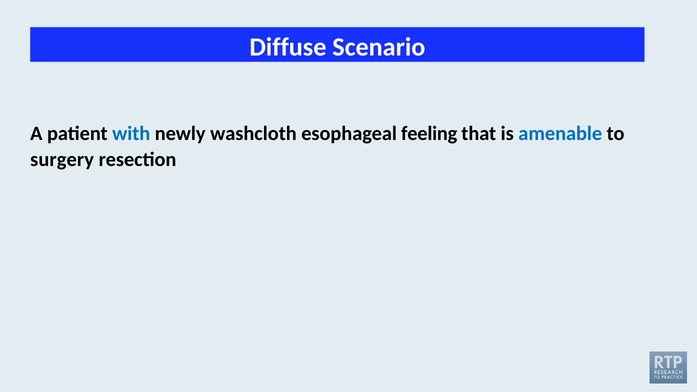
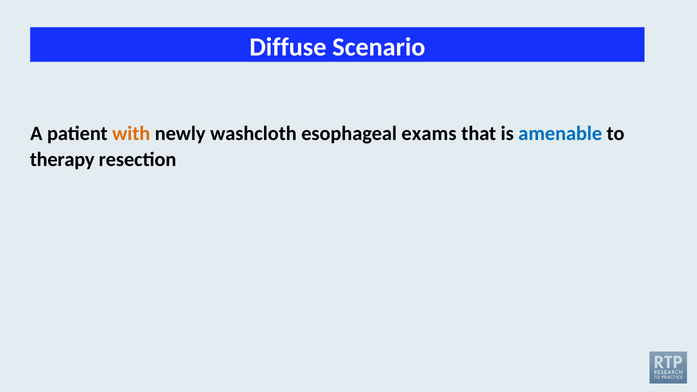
with colour: blue -> orange (131, 134)
feeling: feeling -> exams (429, 134)
surgery: surgery -> therapy (62, 159)
